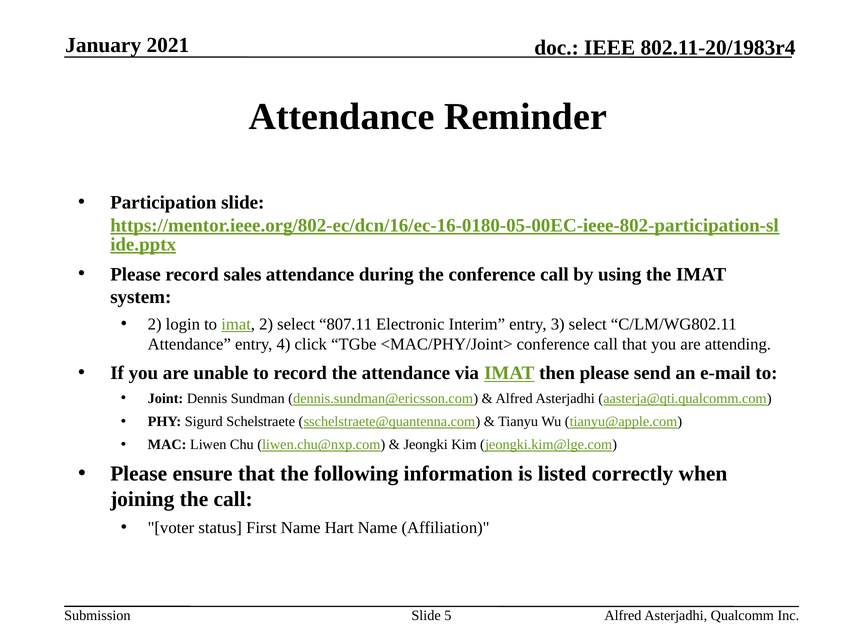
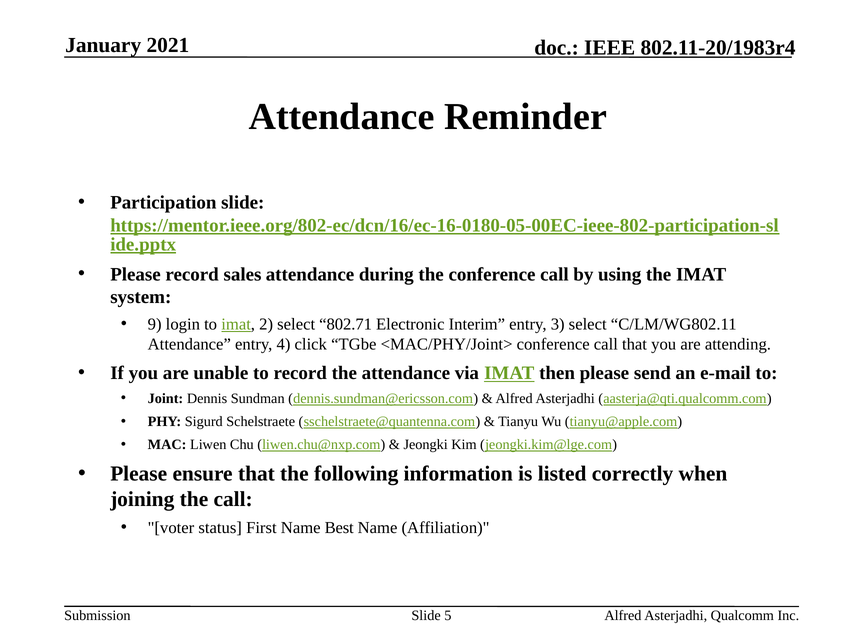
2: 2 -> 9 (155, 324)
807.11: 807.11 -> 802.71 (346, 324)
Hart: Hart -> Best (339, 528)
